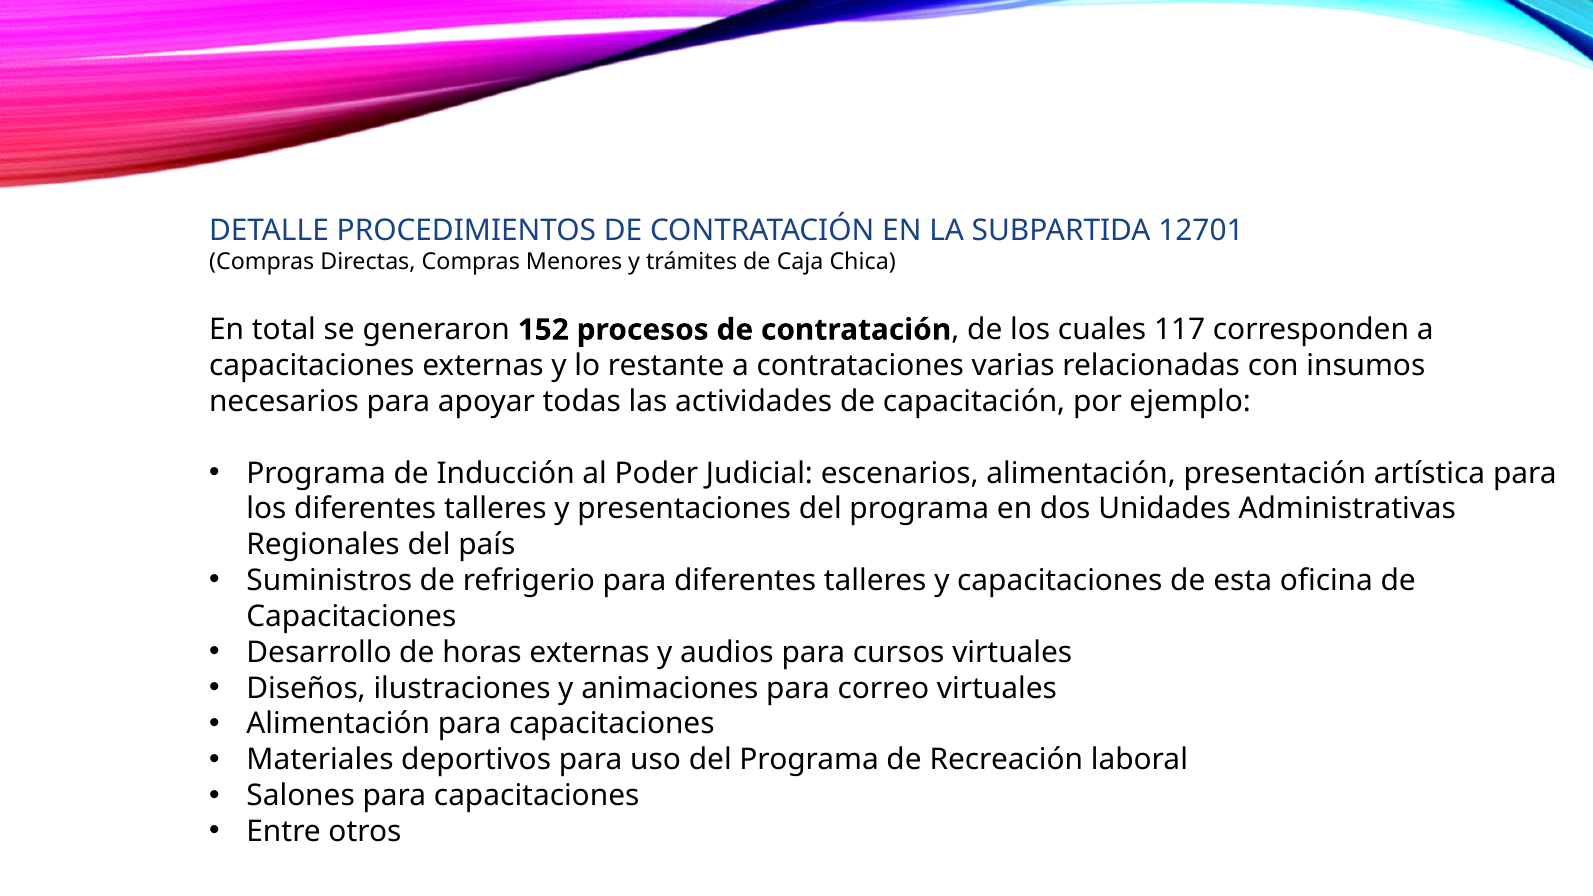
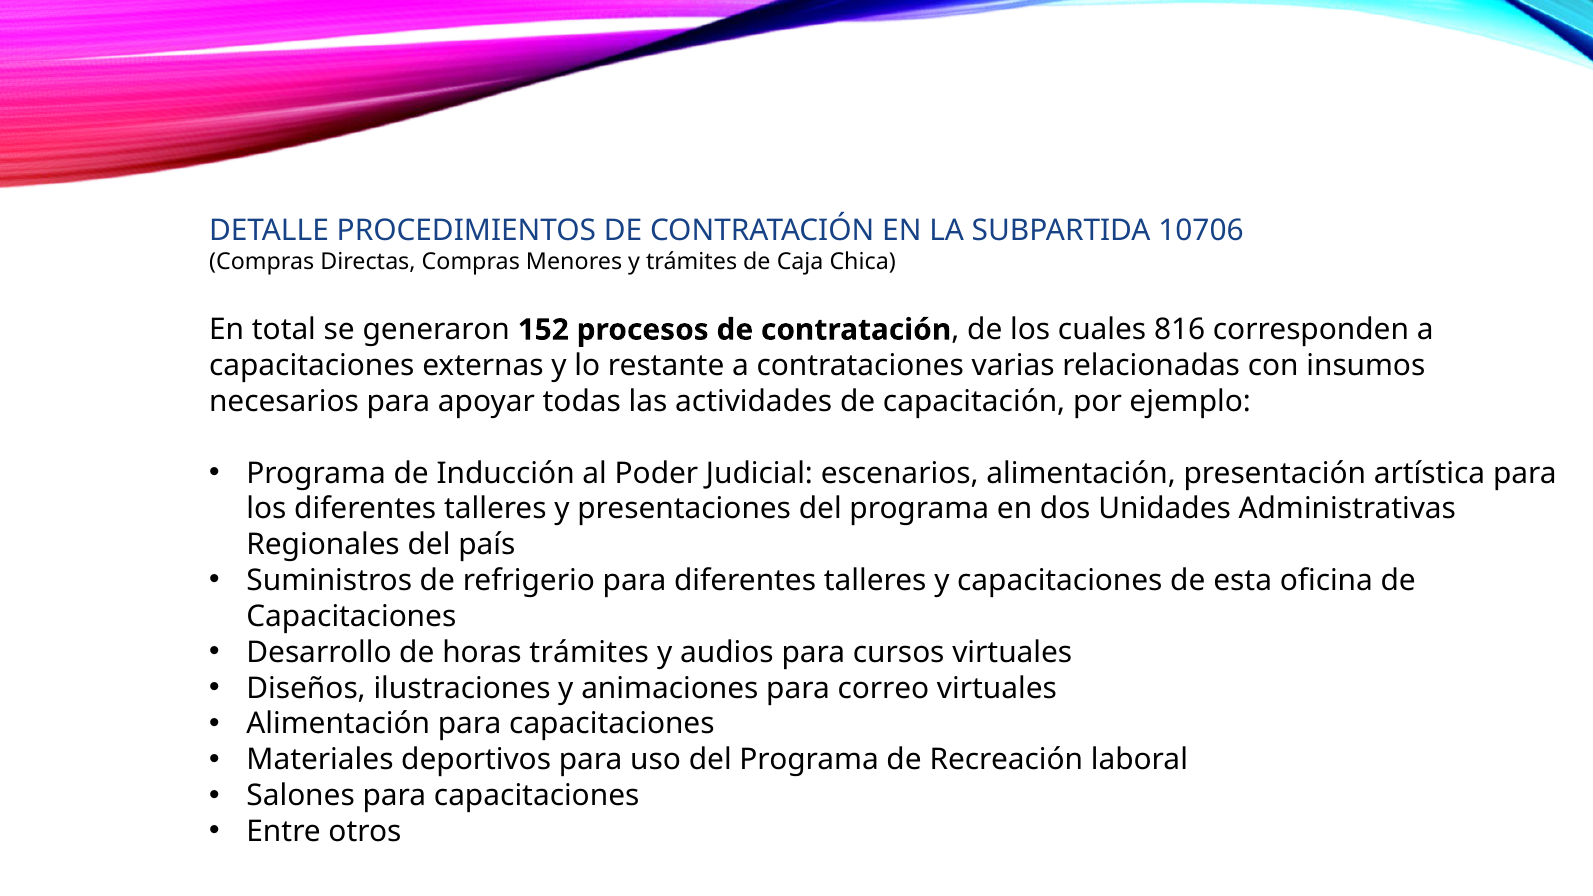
12701: 12701 -> 10706 (1201, 230)
117: 117 -> 816 (1180, 330)
horas externas: externas -> trámites (589, 652)
